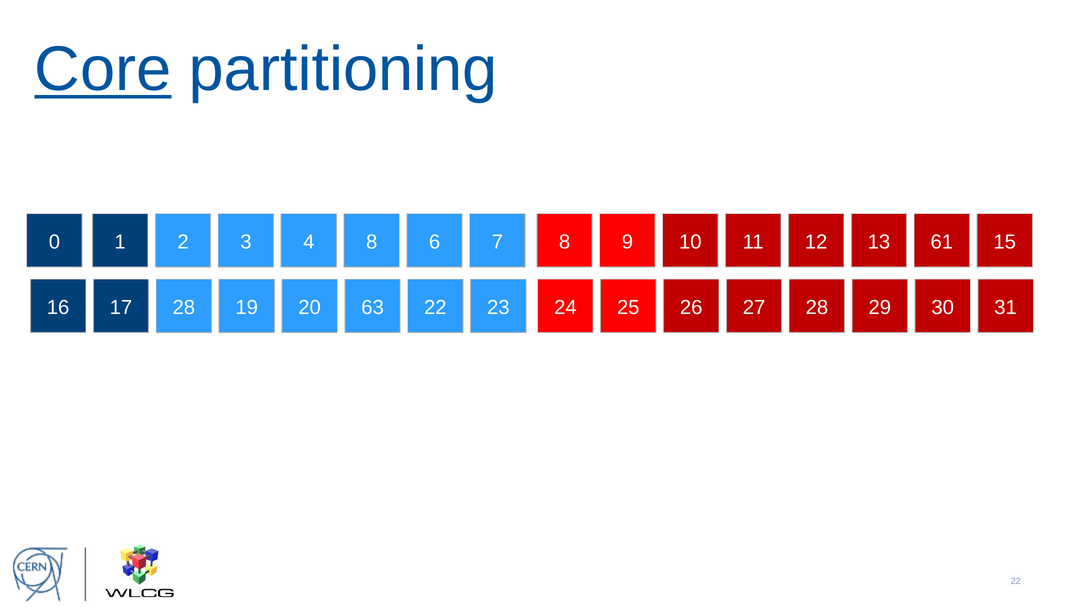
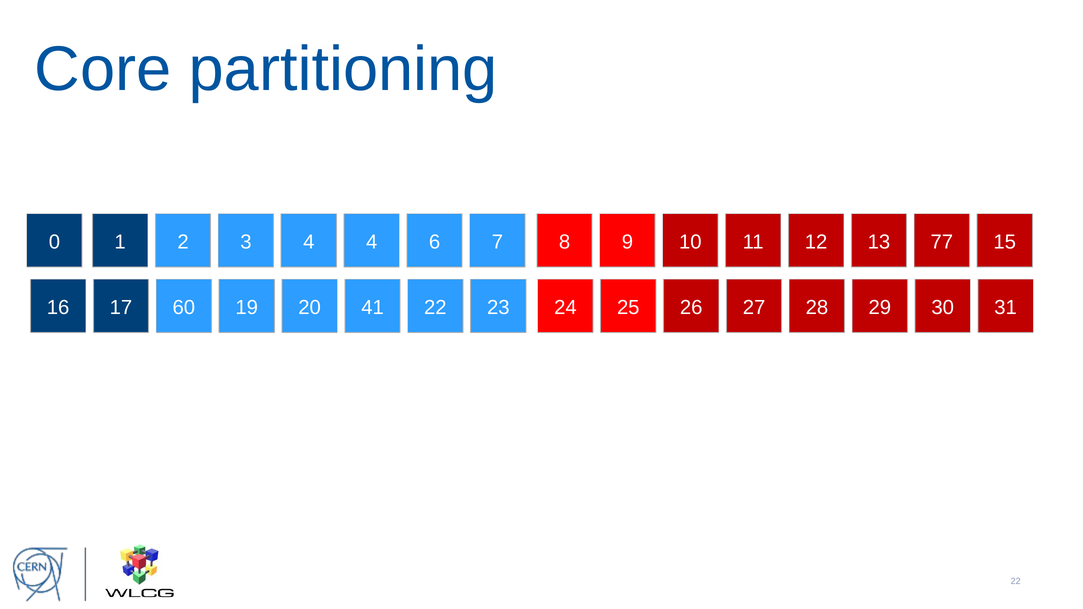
Core underline: present -> none (103, 70)
4 8: 8 -> 4 (372, 242)
61: 61 -> 77 (942, 242)
17 28: 28 -> 60 (184, 307)
63: 63 -> 41 (373, 307)
